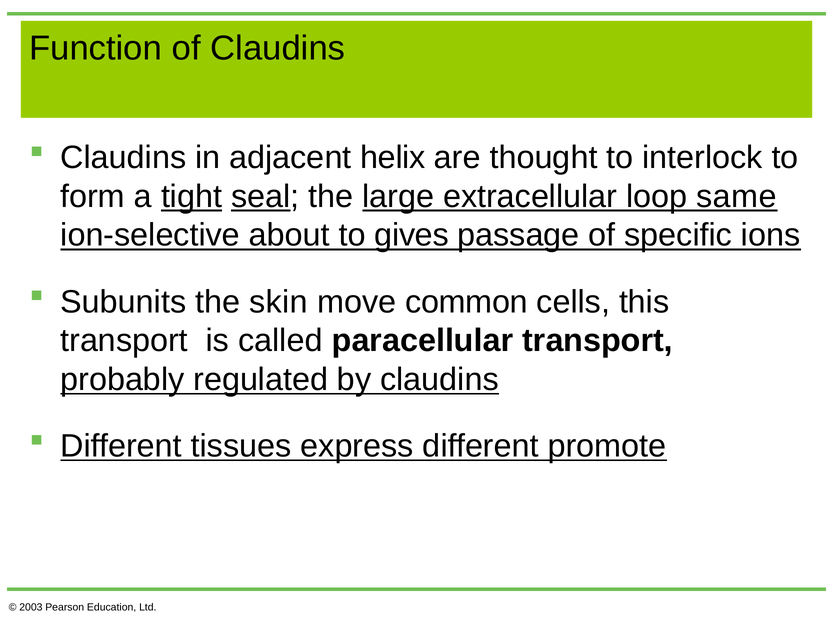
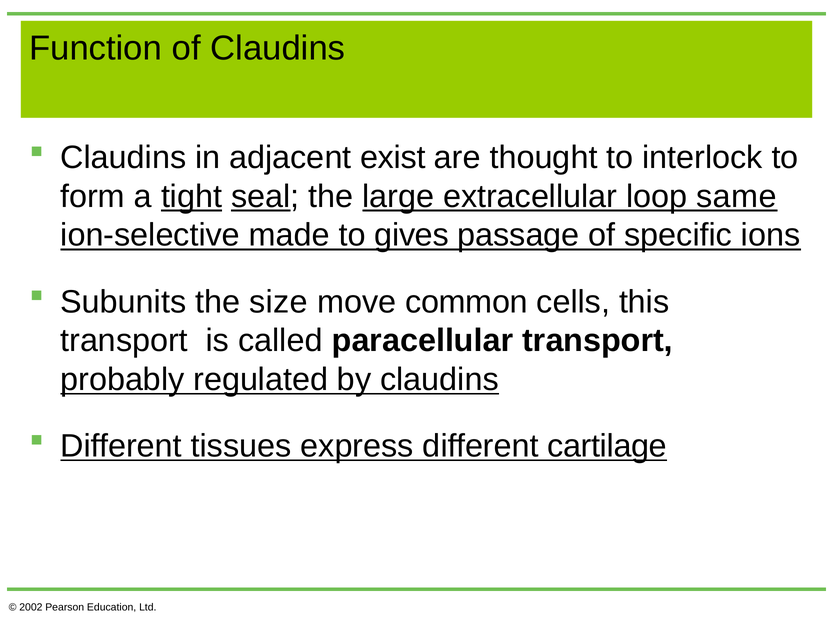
helix: helix -> exist (393, 158)
about: about -> made (289, 236)
skin: skin -> size (279, 302)
promote: promote -> cartilage (607, 447)
2003: 2003 -> 2002 (31, 608)
